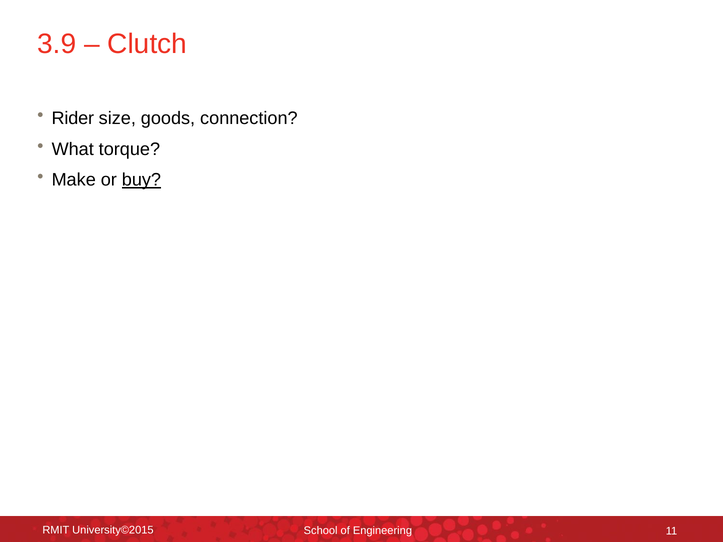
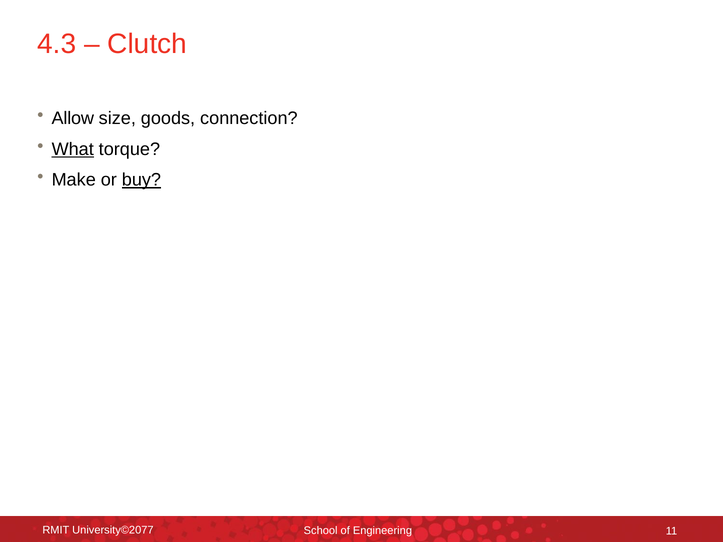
3.9: 3.9 -> 4.3 (57, 44)
Rider: Rider -> Allow (73, 119)
What underline: none -> present (73, 149)
University©2015: University©2015 -> University©2077 (113, 530)
